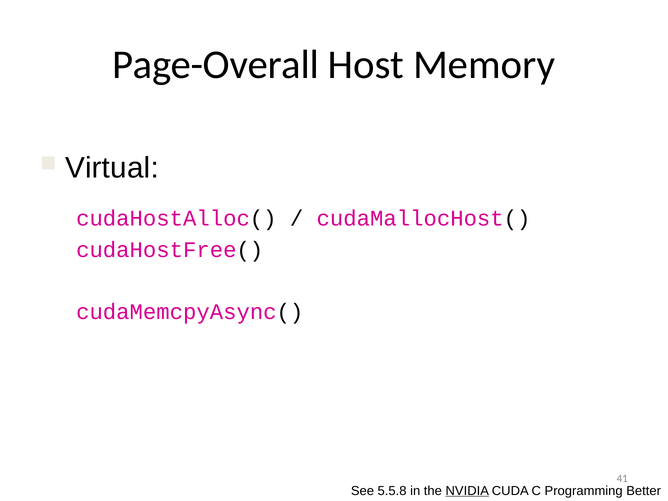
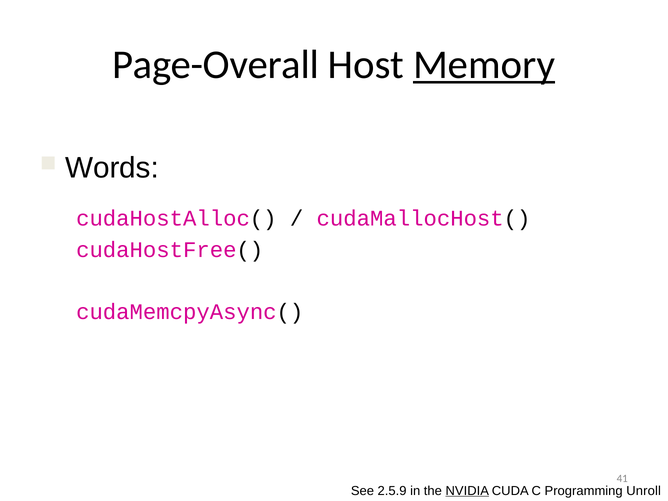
Memory underline: none -> present (484, 65)
Virtual: Virtual -> Words (112, 168)
5.5.8: 5.5.8 -> 2.5.9 (392, 491)
Better: Better -> Unroll (644, 491)
